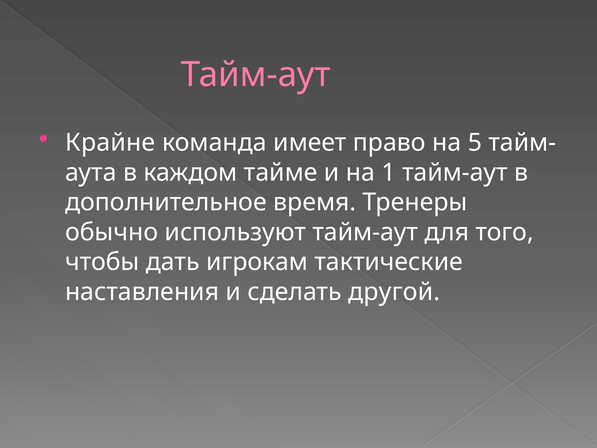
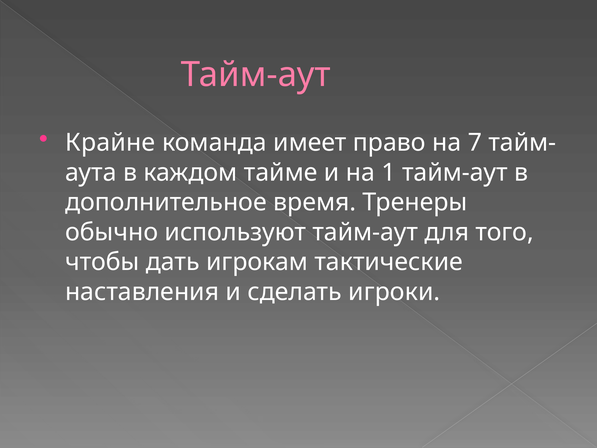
5: 5 -> 7 (475, 143)
другой: другой -> игроки (394, 292)
